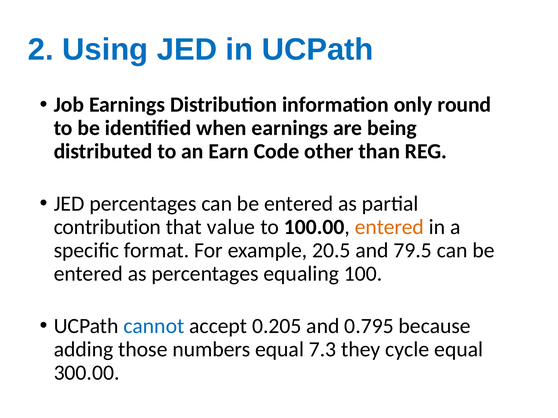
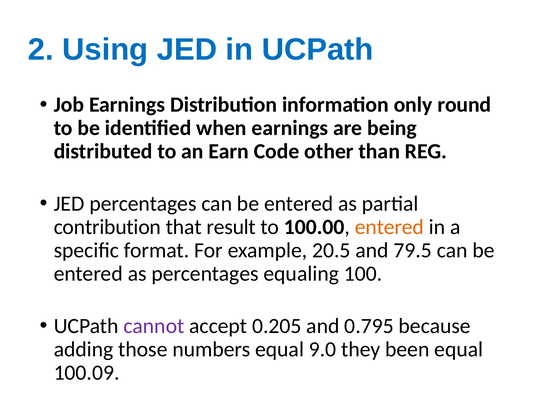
value: value -> result (231, 227)
cannot colour: blue -> purple (154, 326)
7.3: 7.3 -> 9.0 (323, 350)
cycle: cycle -> been (407, 350)
300.00: 300.00 -> 100.09 (87, 373)
